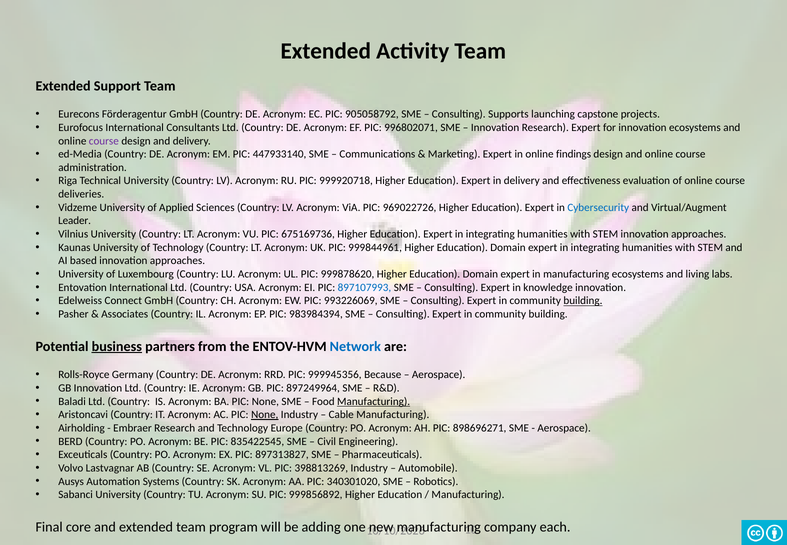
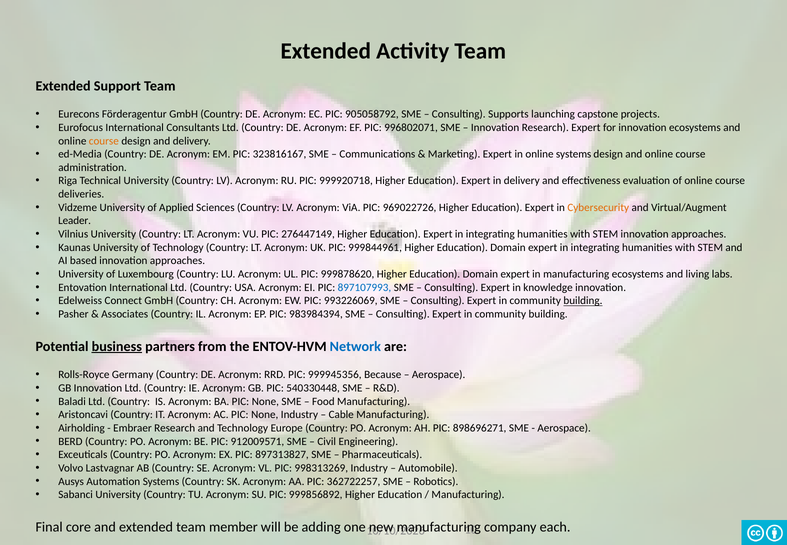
course colour: purple -> orange (104, 141)
447933140: 447933140 -> 323816167 (280, 154)
online findings: findings -> systems (574, 154)
Cybersecurity colour: blue -> orange (598, 207)
675169736: 675169736 -> 276447149 (308, 234)
897249964: 897249964 -> 540330448 (313, 388)
Manufacturing underline: present -> none (374, 401)
None underline: present -> none (265, 415)
835422545: 835422545 -> 912009571 (257, 441)
398813269: 398813269 -> 998313269 (321, 468)
340301020: 340301020 -> 362722257 (354, 481)
program: program -> member (233, 527)
